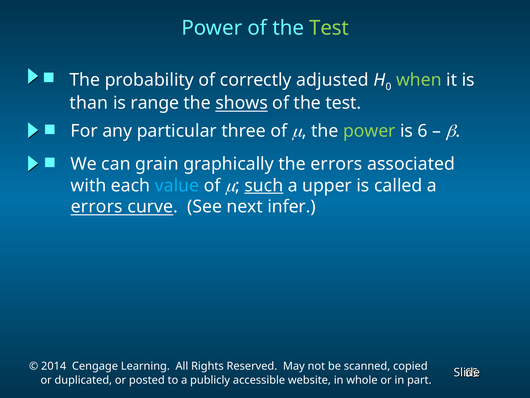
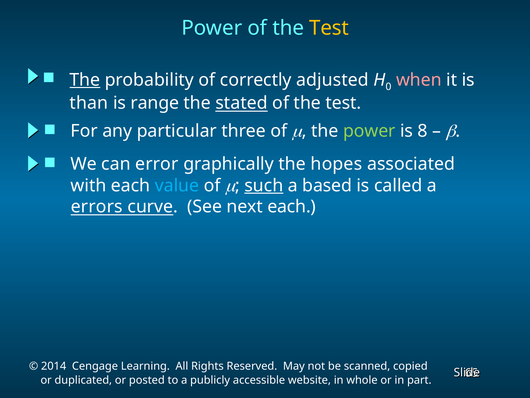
Test colour: light green -> yellow (329, 28)
The underline: none -> present (85, 80)
when colour: light green -> pink (419, 80)
shows: shows -> stated (242, 103)
6: 6 -> 8 (423, 131)
grain: grain -> error (157, 164)
the errors: errors -> hopes (336, 164)
upper: upper -> based (327, 185)
next infer: infer -> each (292, 207)
